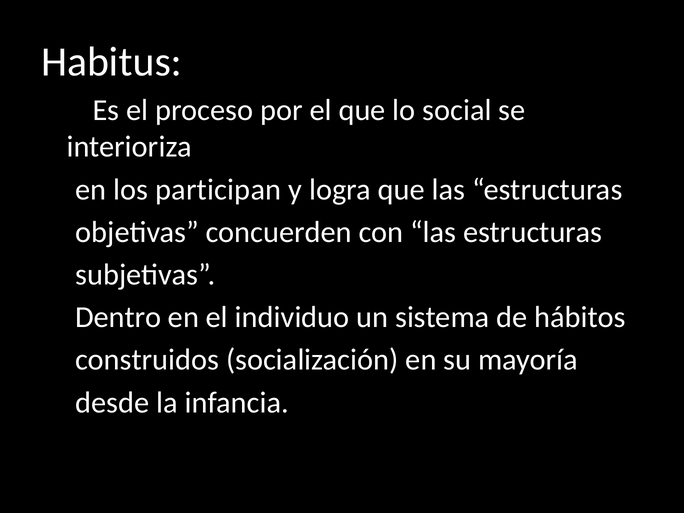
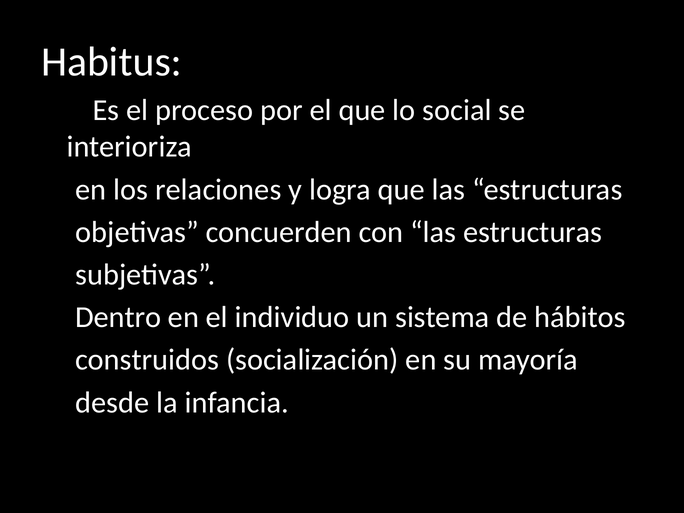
participan: participan -> relaciones (218, 190)
